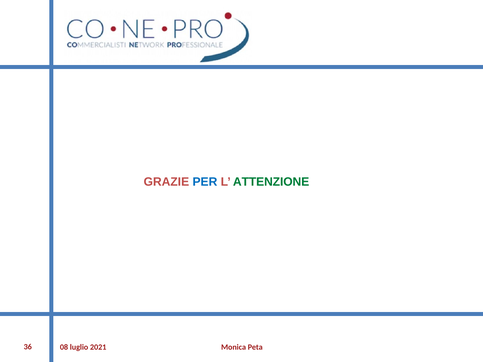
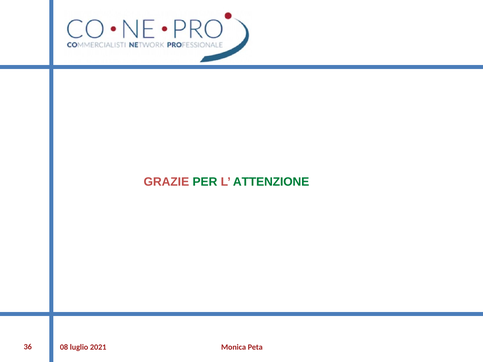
PER colour: blue -> green (205, 182)
